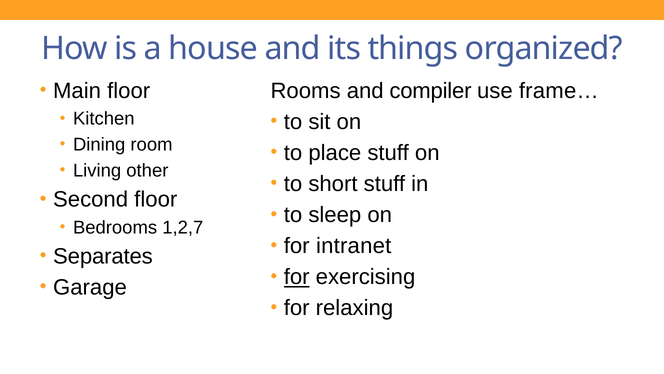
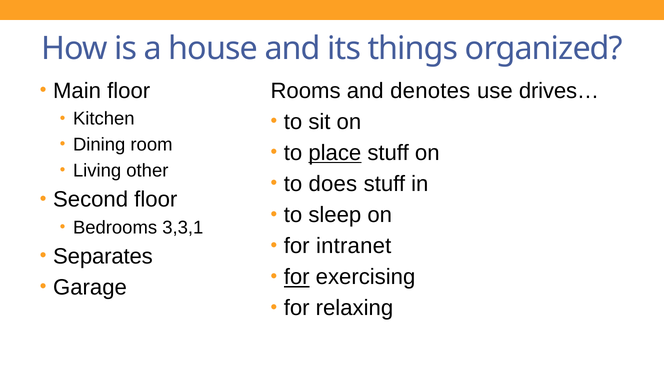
compiler: compiler -> denotes (430, 91)
frame…: frame… -> drives… (559, 91)
place underline: none -> present (335, 153)
short: short -> does (333, 184)
1,2,7: 1,2,7 -> 3,3,1 (183, 227)
